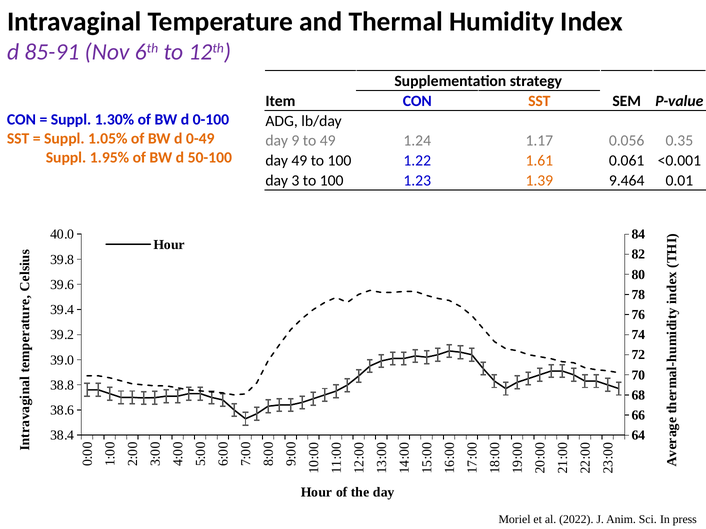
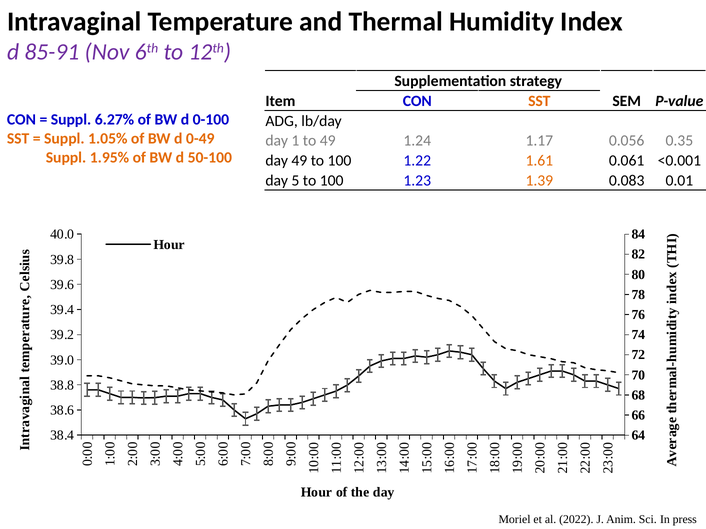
1.30%: 1.30% -> 6.27% (114, 120)
day 9: 9 -> 1 (295, 141)
day 3: 3 -> 5 (295, 181)
9.464: 9.464 -> 0.083 (627, 181)
